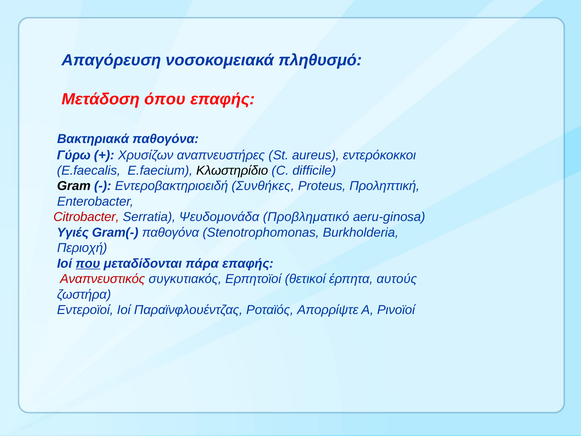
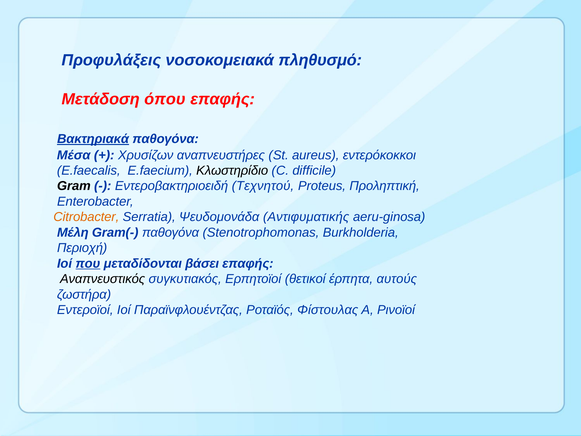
Απαγόρευση: Απαγόρευση -> Προφυλάξεις (111, 60)
Βακτηριακά underline: none -> present (93, 139)
Γύρω: Γύρω -> Μέσα (74, 155)
Συνθήκες: Συνθήκες -> Τεχνητού (263, 186)
Citrobacter colour: red -> orange (86, 217)
Προβληματικό: Προβληματικό -> Αντιφυματικής (306, 217)
Υγιές: Υγιές -> Μέλη (73, 232)
πάρα: πάρα -> βάσει (202, 263)
Αναπνευστικός colour: red -> black (103, 279)
Απορρίψτε: Απορρίψτε -> Φίστουλας (328, 310)
